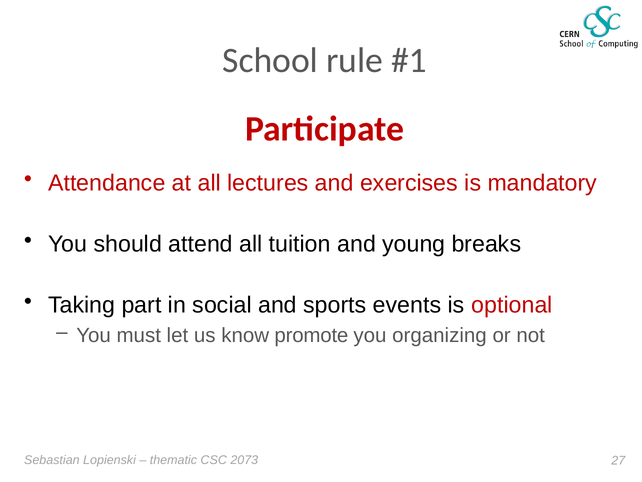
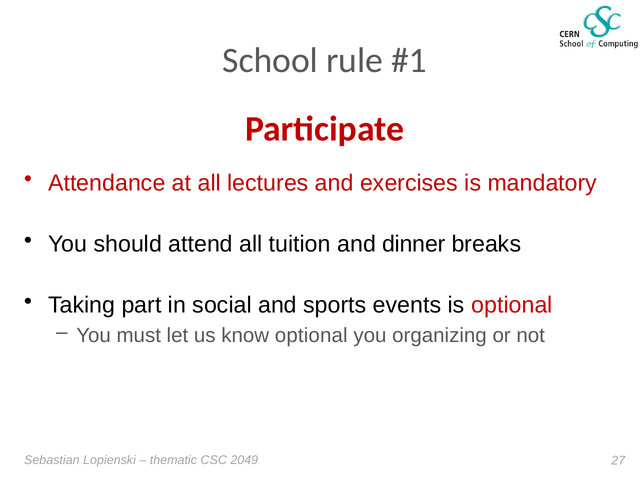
young: young -> dinner (414, 244)
know promote: promote -> optional (311, 335)
2073: 2073 -> 2049 (244, 460)
